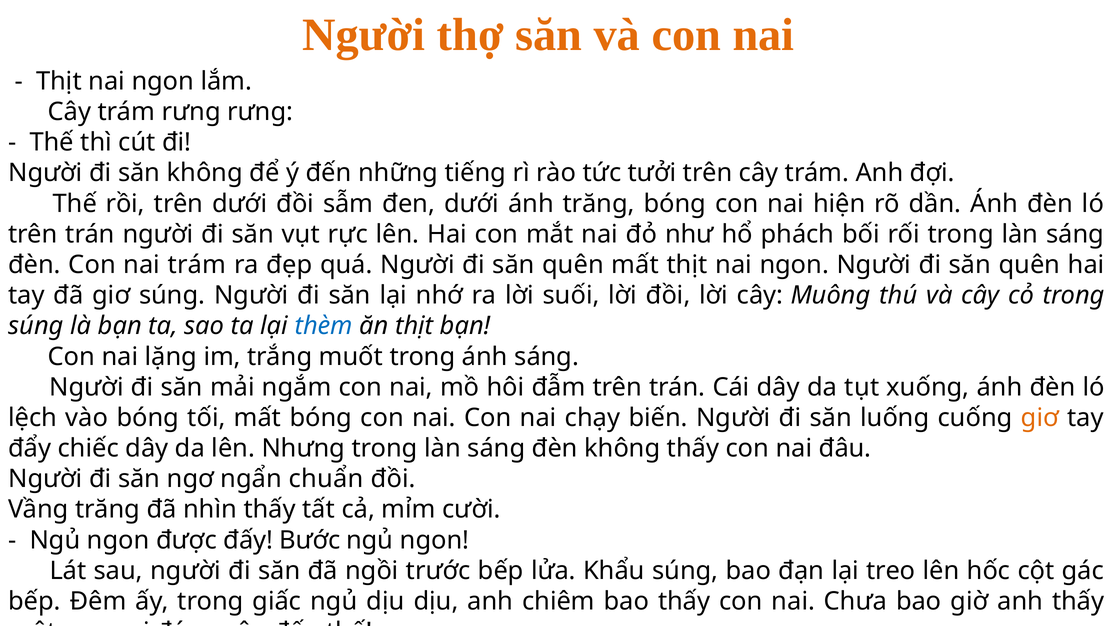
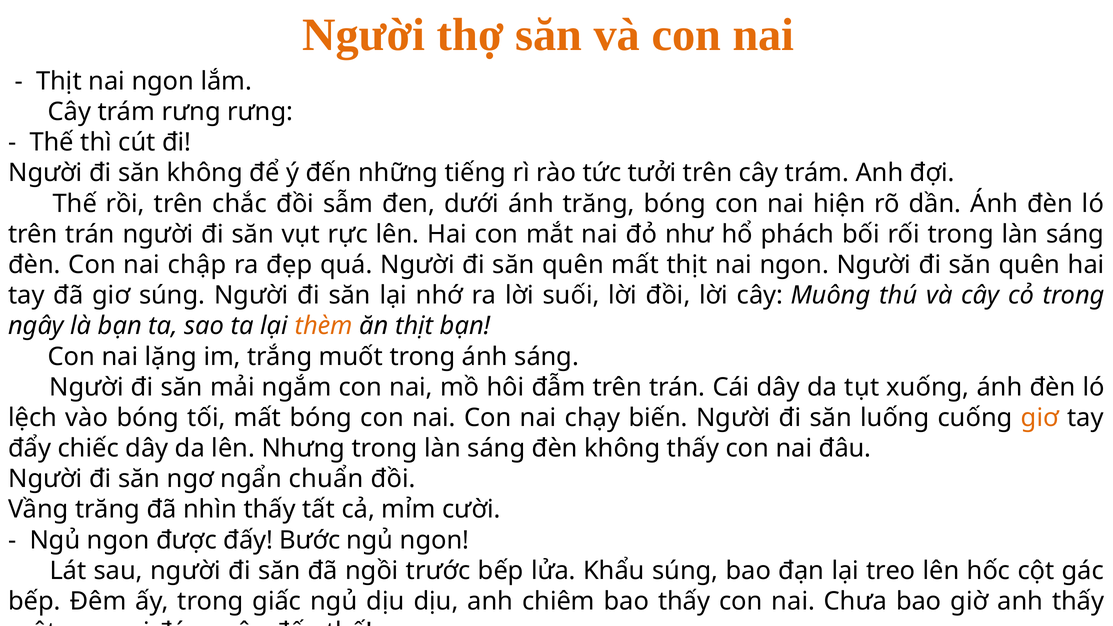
trên dưới: dưới -> chắc (240, 204)
nai trám: trám -> chập (197, 265)
súng: súng -> ngây (36, 326)
thèm colour: blue -> orange (324, 326)
